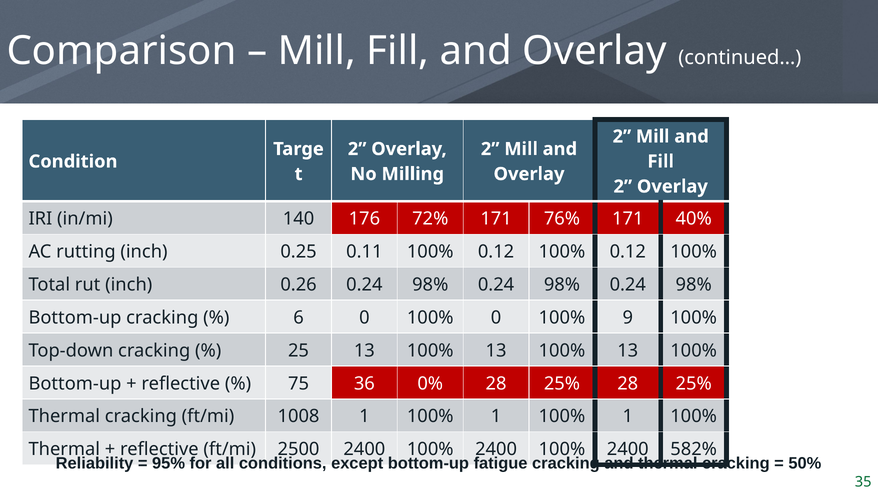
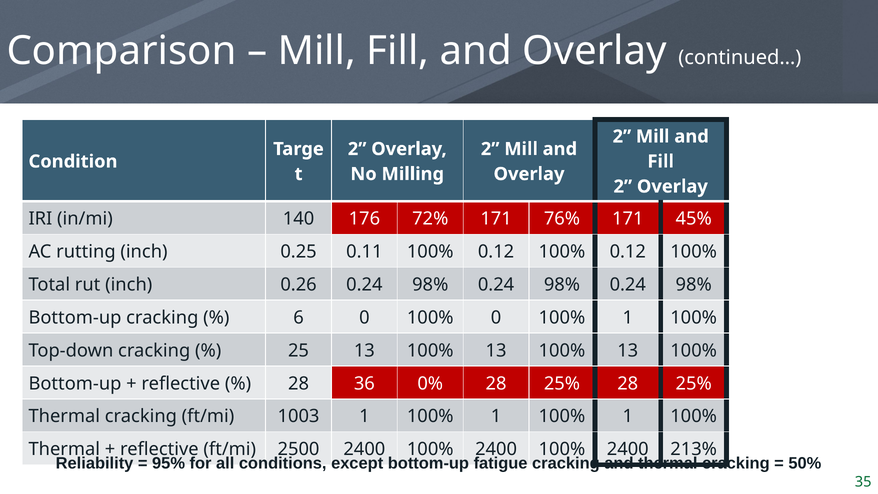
40%: 40% -> 45% (694, 219)
0 100% 9: 9 -> 1 (628, 318)
75: 75 -> 28 (299, 383)
1008: 1008 -> 1003 (299, 416)
582%: 582% -> 213% (694, 449)
